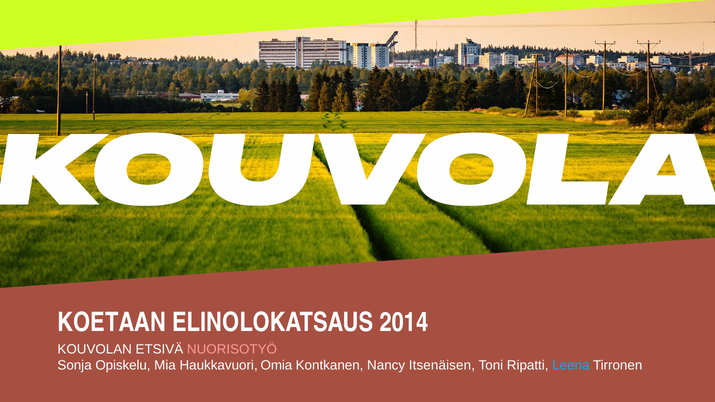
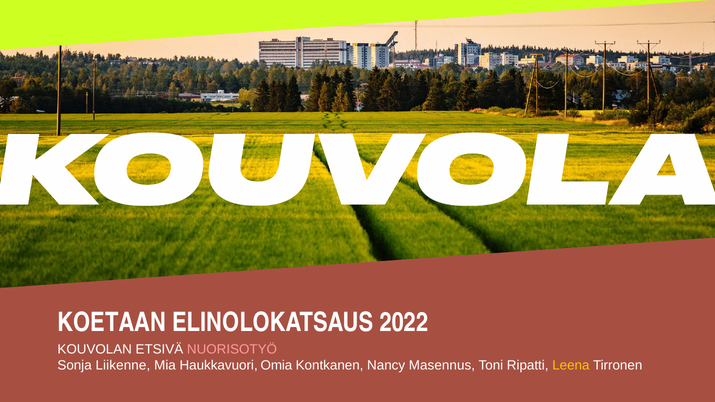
2014: 2014 -> 2022 (404, 322)
Opiskelu: Opiskelu -> Liikenne (123, 366)
Itsenäisen: Itsenäisen -> Masennus (442, 366)
Leena colour: light blue -> yellow (571, 366)
